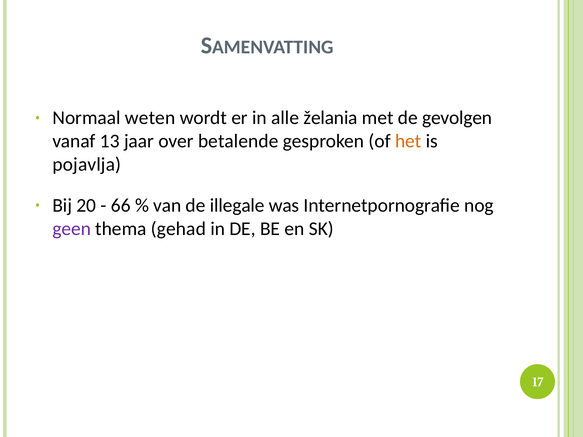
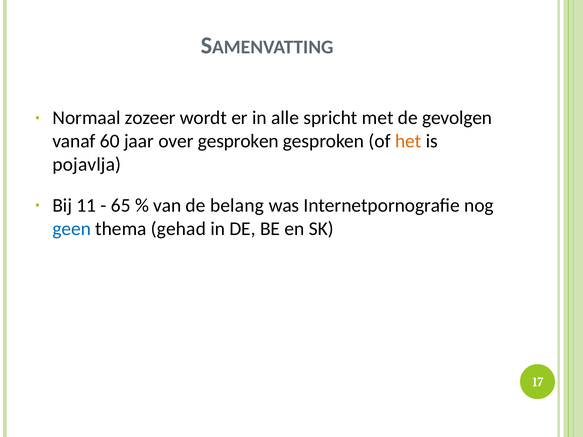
weten: weten -> zozeer (150, 118)
želania: želania -> spricht (330, 118)
13: 13 -> 60 (110, 141)
over betalende: betalende -> gesproken (238, 141)
20: 20 -> 11 (86, 205)
66: 66 -> 65 (121, 205)
illegale: illegale -> belang (237, 205)
geen colour: purple -> blue (72, 229)
